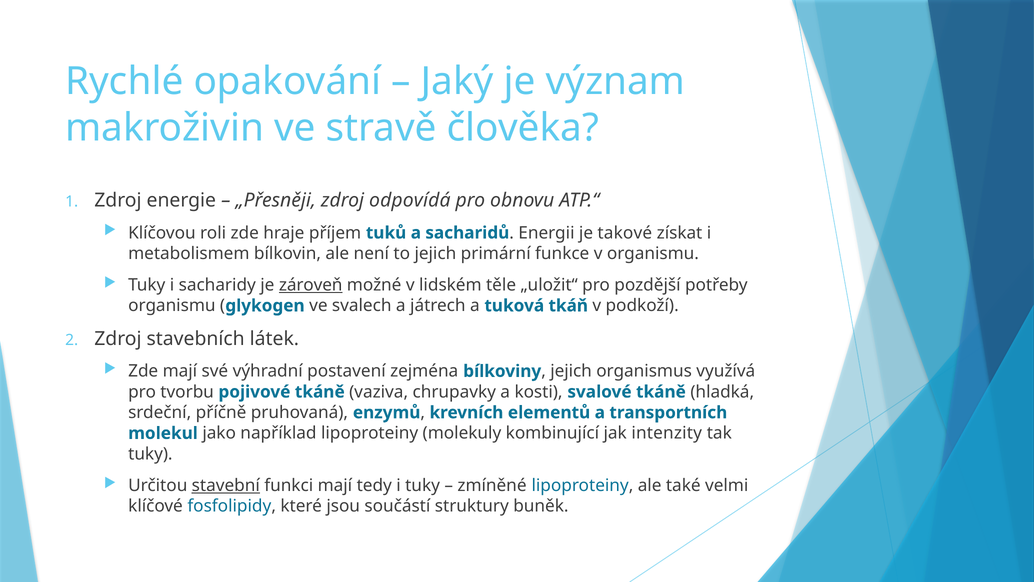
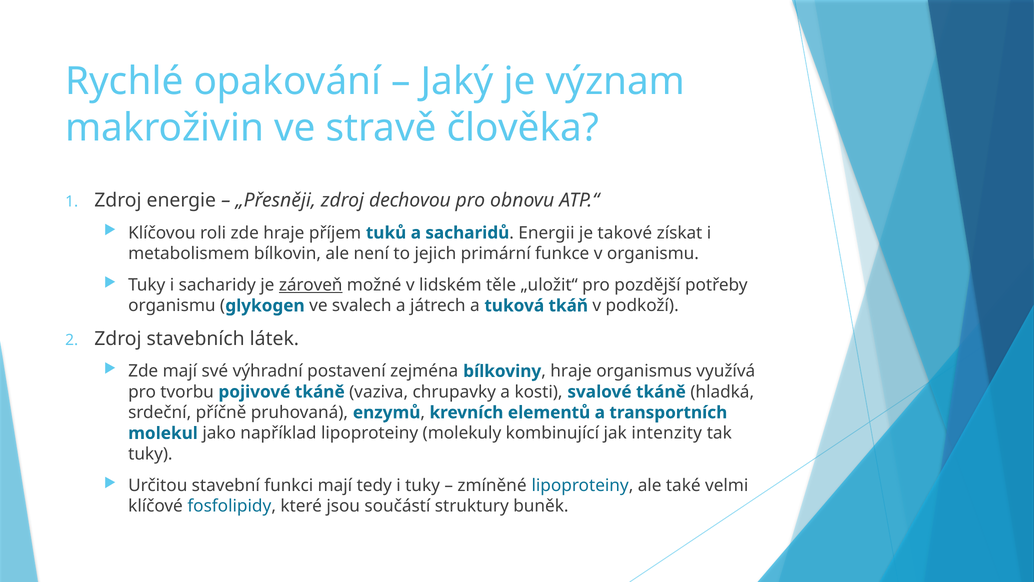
odpovídá: odpovídá -> dechovou (410, 200)
bílkoviny jejich: jejich -> hraje (571, 371)
stavební underline: present -> none (226, 485)
